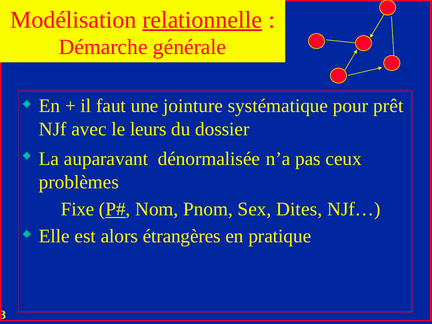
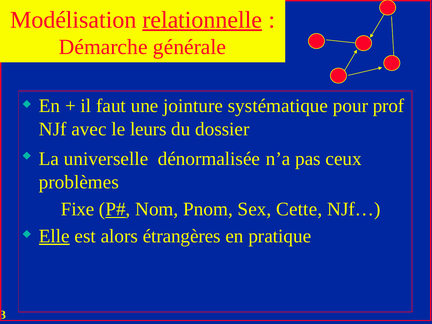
prêt: prêt -> prof (388, 106)
auparavant: auparavant -> universelle (106, 159)
Dites: Dites -> Cette (299, 209)
Elle underline: none -> present (54, 236)
